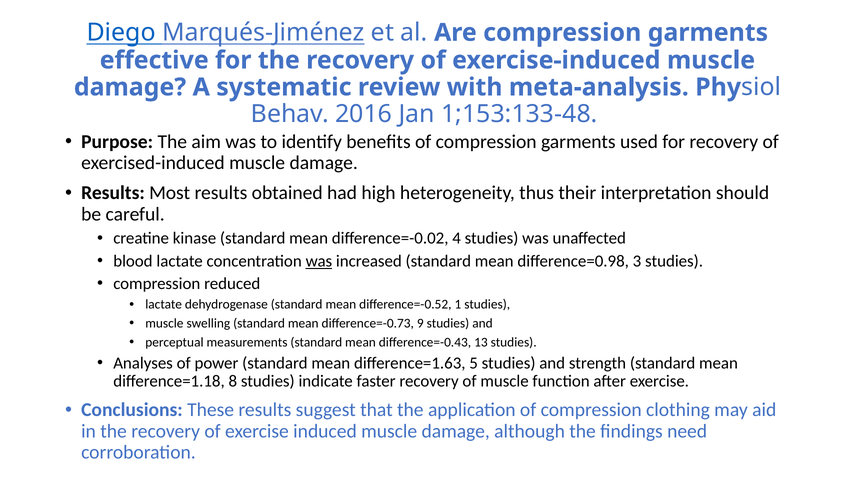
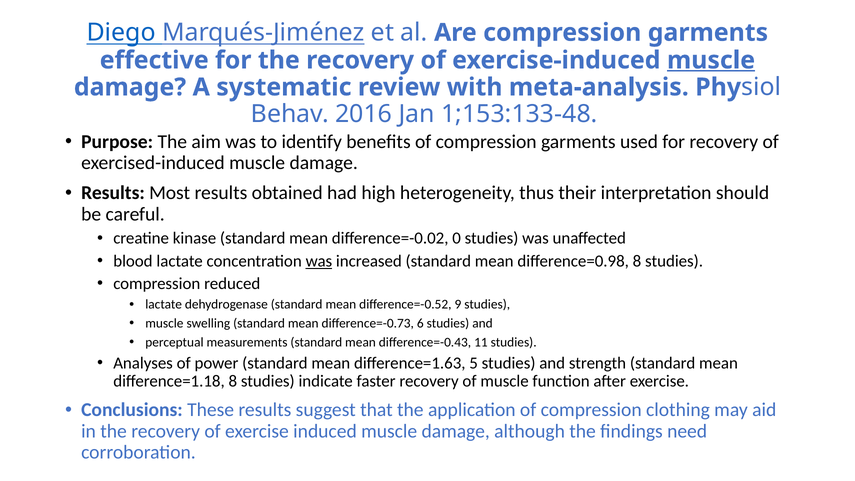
muscle underline: none -> present (711, 60)
4: 4 -> 0 (457, 238)
difference=0.98 3: 3 -> 8 (637, 261)
1: 1 -> 9 (458, 305)
9: 9 -> 6 (420, 323)
13: 13 -> 11 (481, 342)
